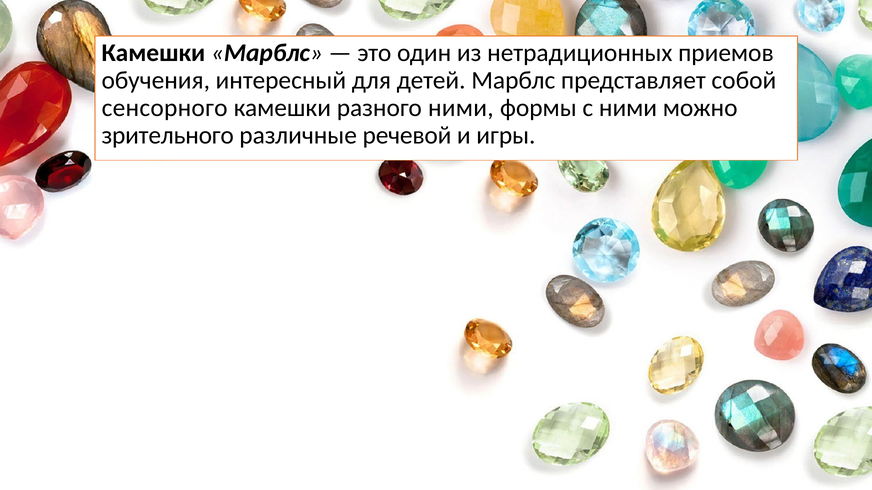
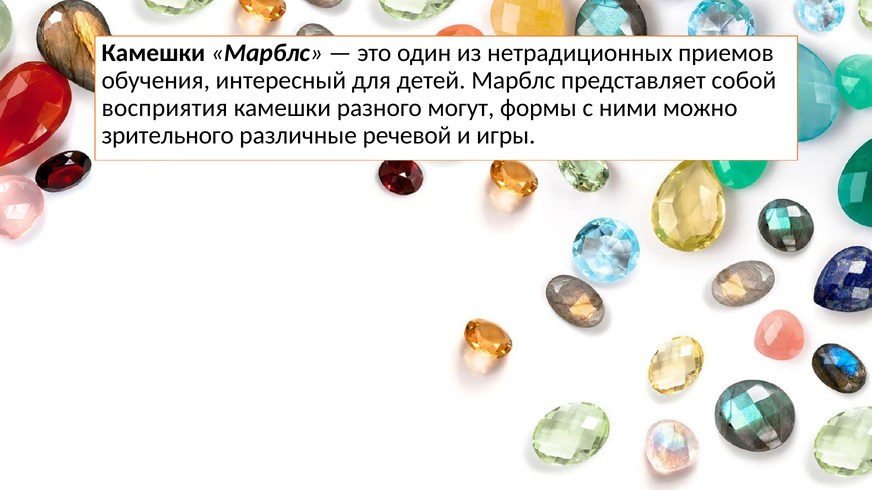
сенсорного: сенсорного -> восприятия (165, 108)
разного ними: ними -> могут (461, 108)
